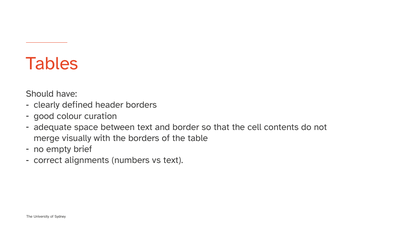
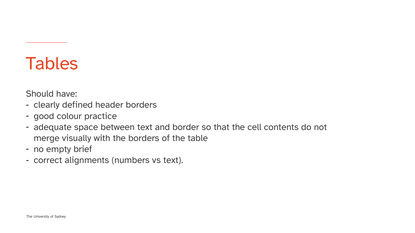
curation: curation -> practice (101, 116)
